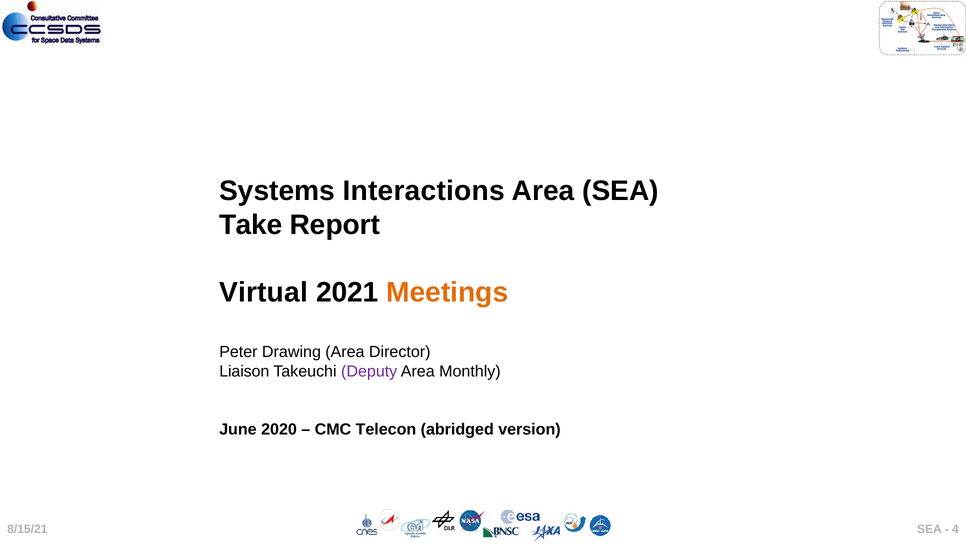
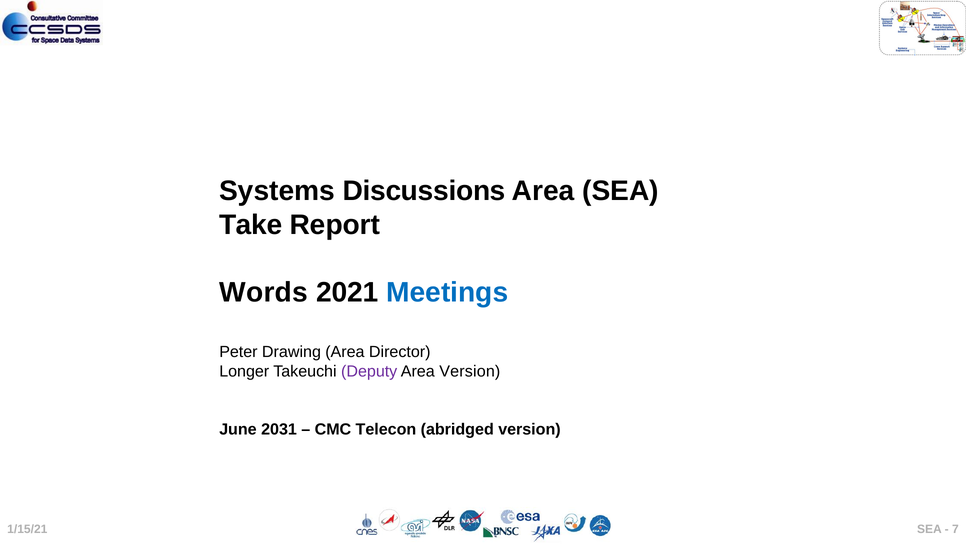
Interactions: Interactions -> Discussions (424, 191)
Virtual: Virtual -> Words (264, 292)
Meetings colour: orange -> blue (447, 292)
Liaison: Liaison -> Longer (244, 371)
Area Monthly: Monthly -> Version (470, 371)
2020: 2020 -> 2031 (279, 429)
8/15/21: 8/15/21 -> 1/15/21 (27, 529)
4: 4 -> 7 (955, 529)
